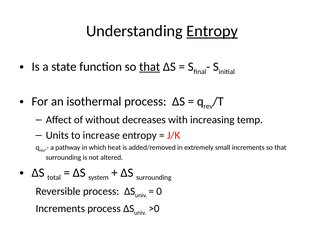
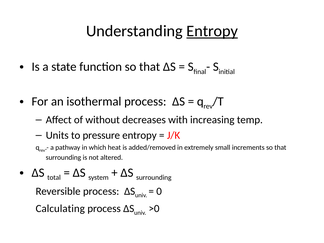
that underline: present -> none (150, 67)
increase: increase -> pressure (101, 135)
Increments: Increments -> Calculating (60, 208)
